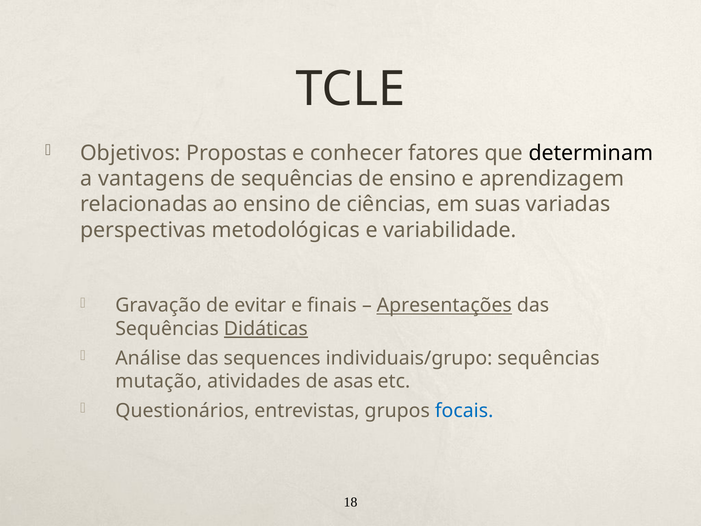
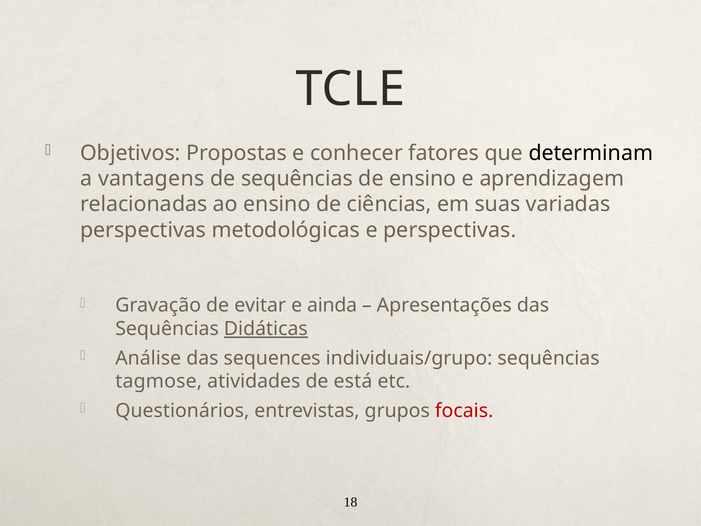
e variabilidade: variabilidade -> perspectivas (450, 230)
finais: finais -> ainda (332, 305)
Apresentações underline: present -> none (444, 305)
mutação: mutação -> tagmose (159, 381)
asas: asas -> está (353, 381)
focais colour: blue -> red (464, 411)
